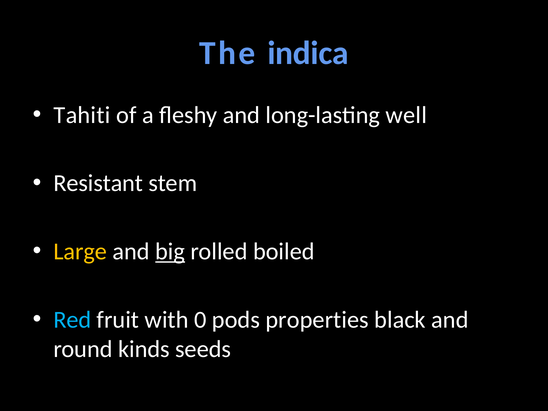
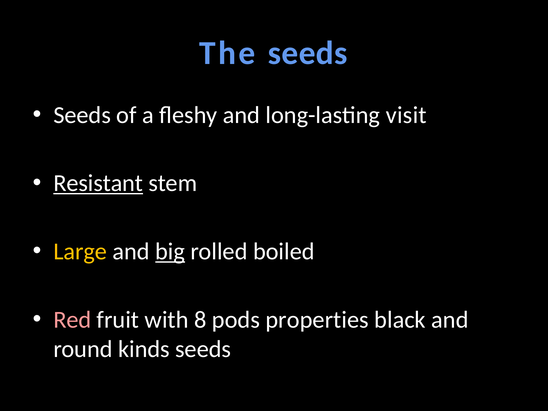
The indica: indica -> seeds (308, 53)
Tahiti: Tahiti -> Seeds (82, 115)
well: well -> visit (406, 115)
Resistant underline: none -> present (98, 183)
Red colour: light blue -> pink (72, 320)
0: 0 -> 8 (200, 320)
